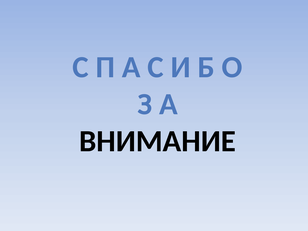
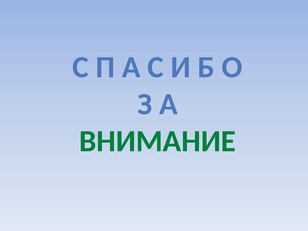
ВНИМАНИЕ colour: black -> green (157, 141)
